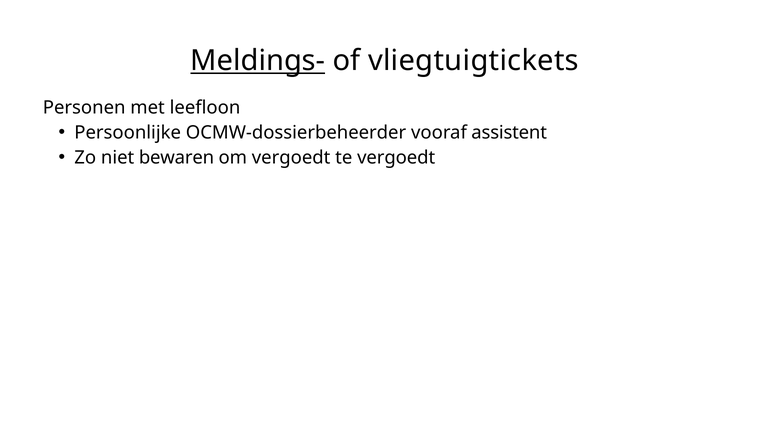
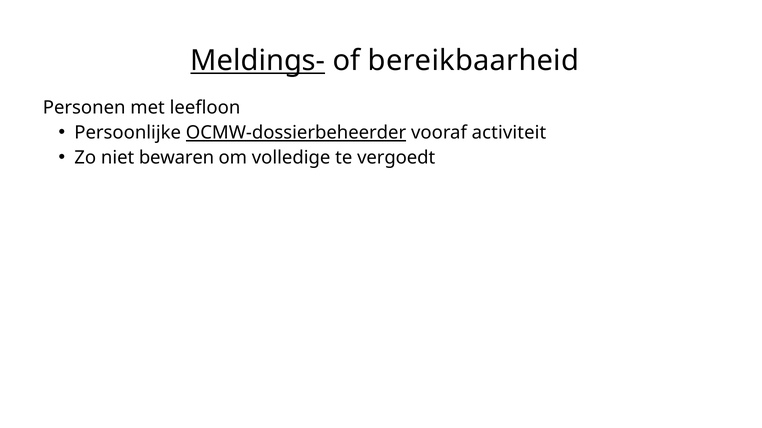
vliegtuigtickets: vliegtuigtickets -> bereikbaarheid (474, 61)
OCMW-dossierbeheerder underline: none -> present (296, 133)
assistent: assistent -> activiteit (509, 133)
om vergoedt: vergoedt -> volledige (291, 158)
